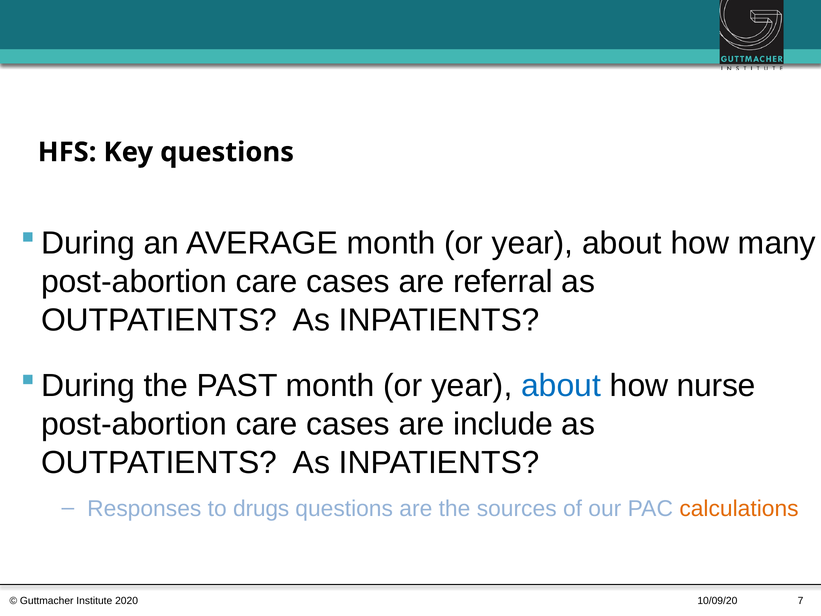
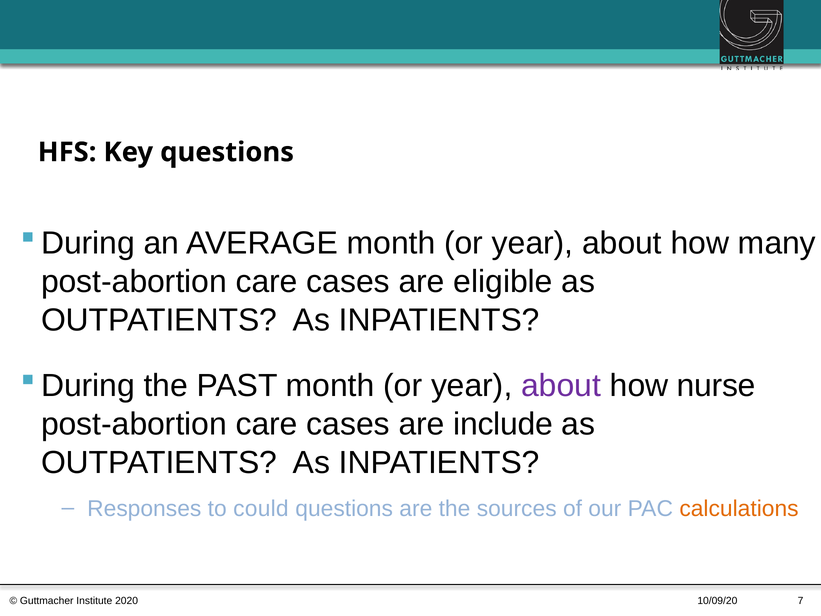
referral: referral -> eligible (503, 282)
about colour: blue -> purple (561, 386)
drugs: drugs -> could (261, 508)
